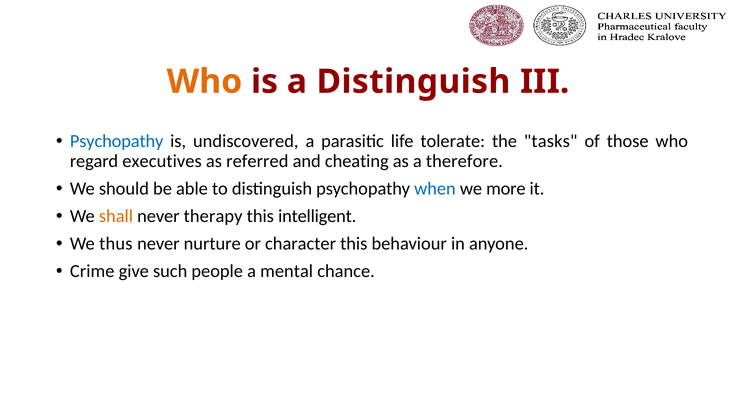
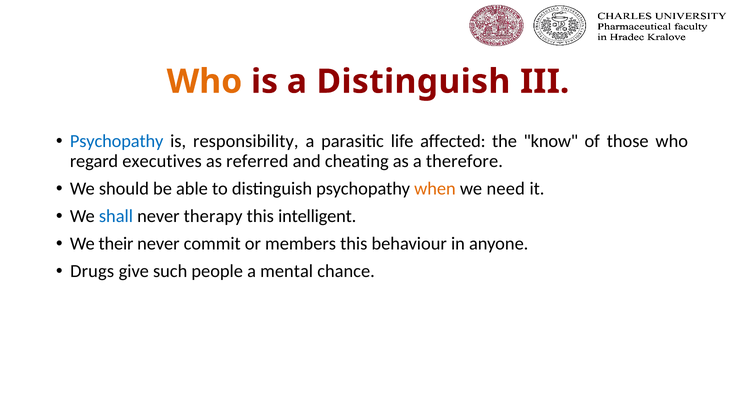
undiscovered: undiscovered -> responsibility (246, 141)
tolerate: tolerate -> affected (453, 141)
tasks: tasks -> know (551, 141)
when colour: blue -> orange (435, 189)
more: more -> need (506, 189)
shall colour: orange -> blue (116, 216)
thus: thus -> their (116, 244)
nurture: nurture -> commit (212, 244)
character: character -> members (301, 244)
Crime: Crime -> Drugs (92, 271)
